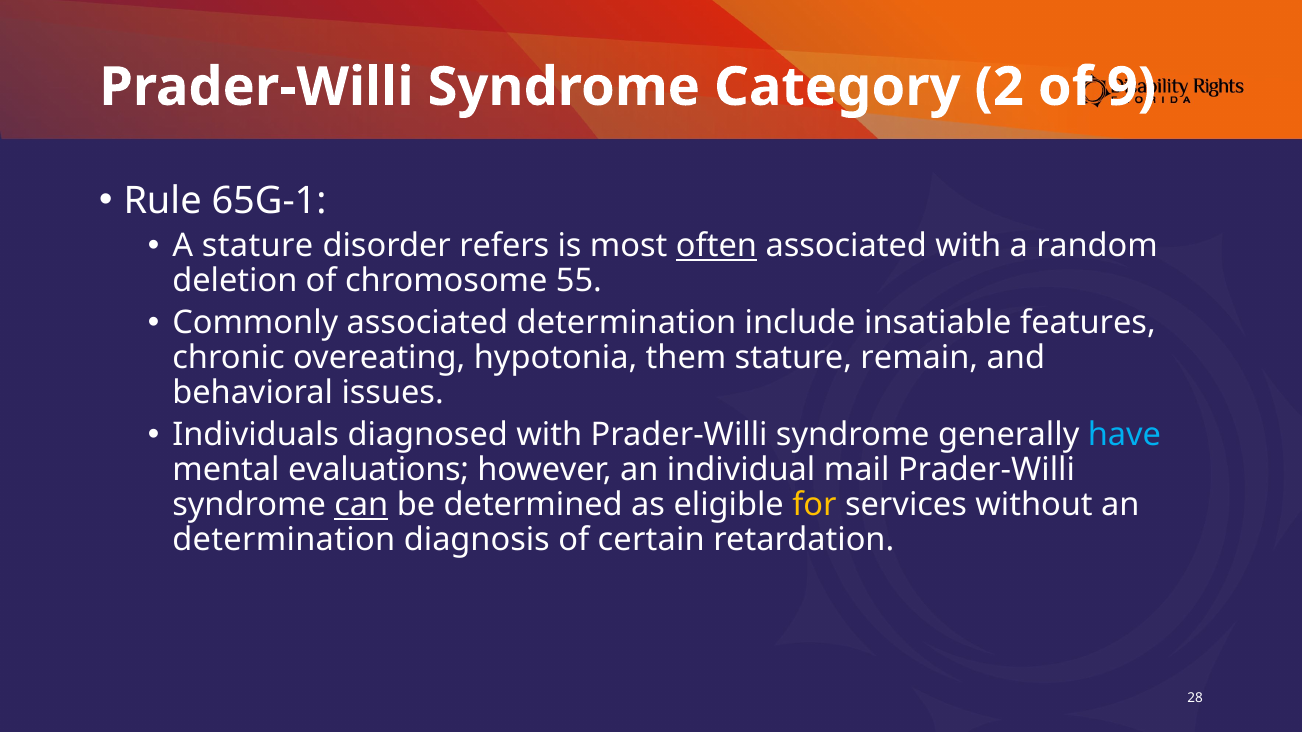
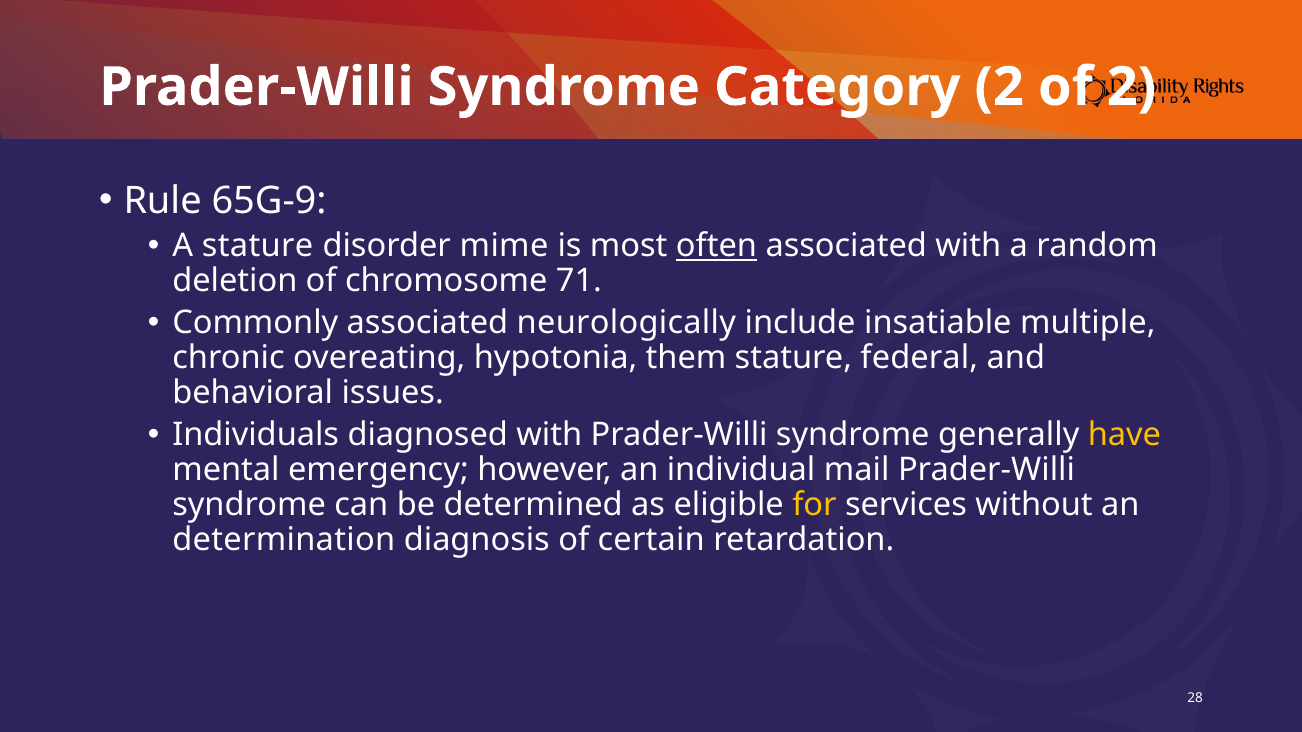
of 9: 9 -> 2 (1131, 87)
65G-1: 65G-1 -> 65G-9 (269, 201)
refers: refers -> mime (504, 246)
55: 55 -> 71 (579, 281)
associated determination: determination -> neurologically (626, 323)
features: features -> multiple (1088, 323)
remain: remain -> federal (919, 358)
have colour: light blue -> yellow (1124, 435)
evaluations: evaluations -> emergency (378, 470)
can underline: present -> none (361, 505)
